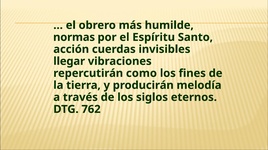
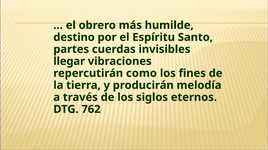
normas: normas -> destino (74, 37)
acción: acción -> partes (71, 49)
